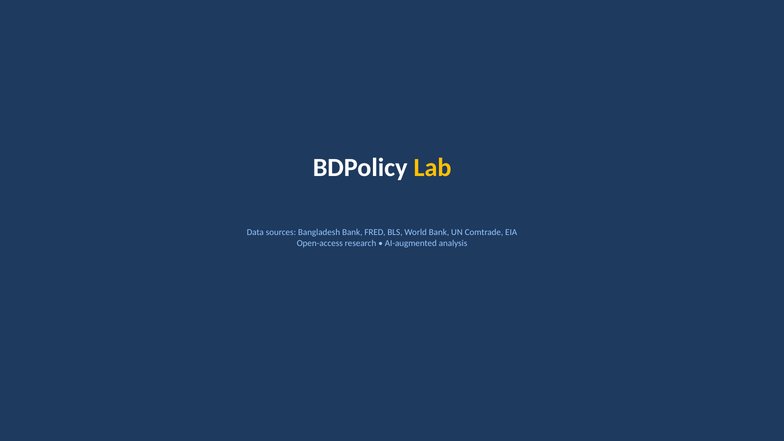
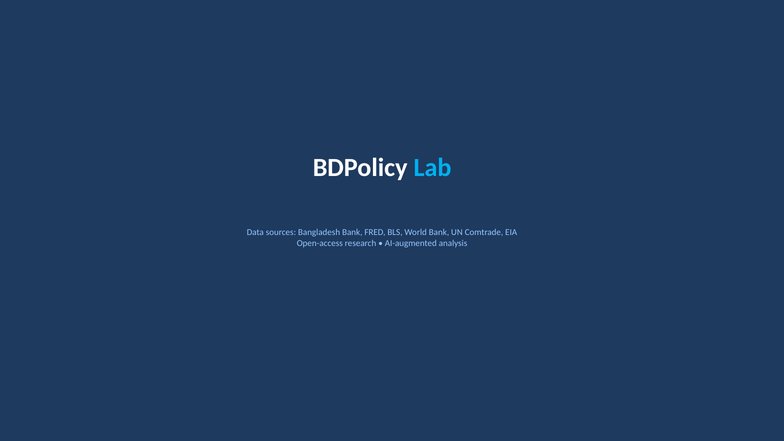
Lab colour: yellow -> light blue (432, 167)
